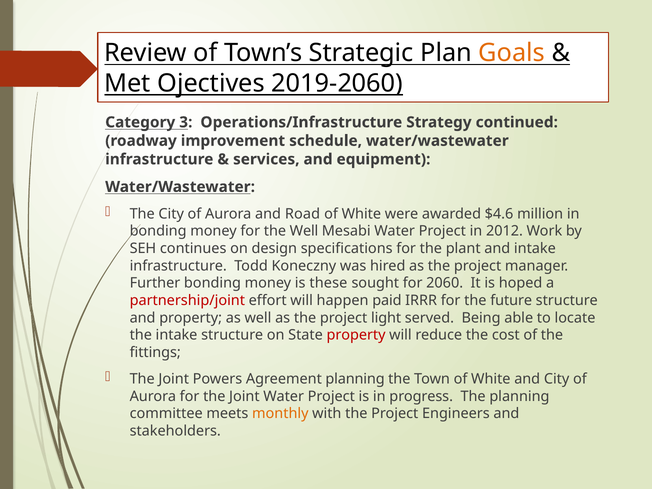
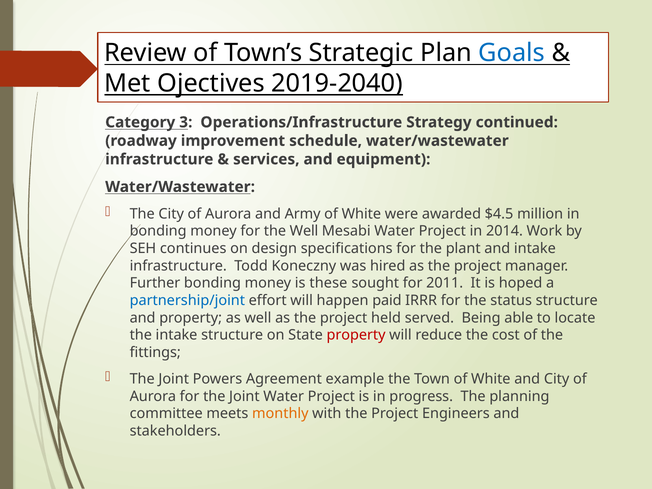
Goals colour: orange -> blue (512, 53)
2019-2060: 2019-2060 -> 2019-2040 (337, 83)
Road: Road -> Army (303, 214)
$4.6: $4.6 -> $4.5 (499, 214)
2012: 2012 -> 2014 (504, 231)
2060: 2060 -> 2011 (445, 283)
partnership/joint colour: red -> blue (187, 301)
future: future -> status (511, 301)
light: light -> held (386, 318)
Agreement planning: planning -> example (355, 379)
